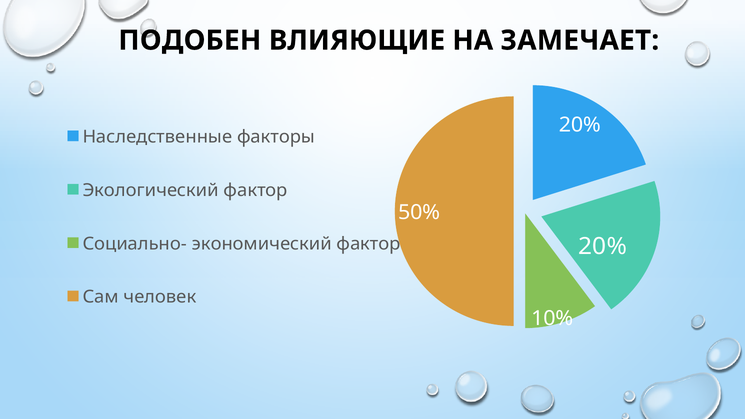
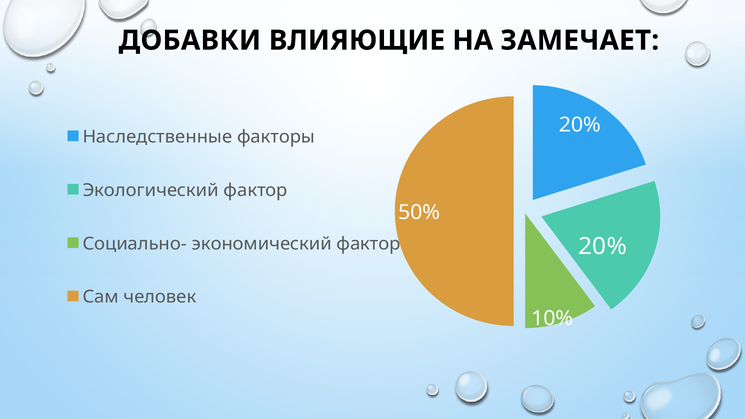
ПОДОБЕН: ПОДОБЕН -> ДОБАВКИ (190, 40)
